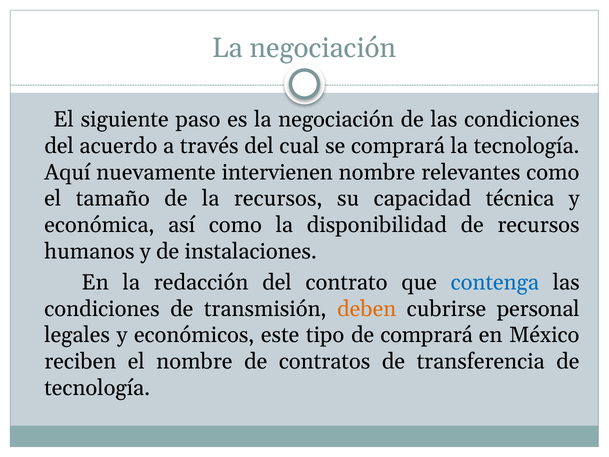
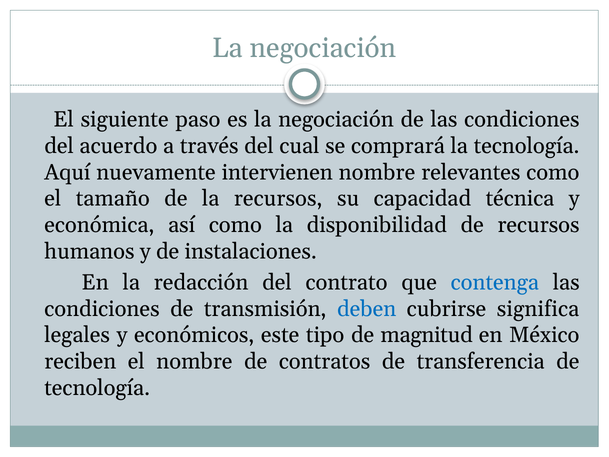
deben colour: orange -> blue (367, 309)
personal: personal -> significa (538, 309)
de comprará: comprará -> magnitud (427, 335)
